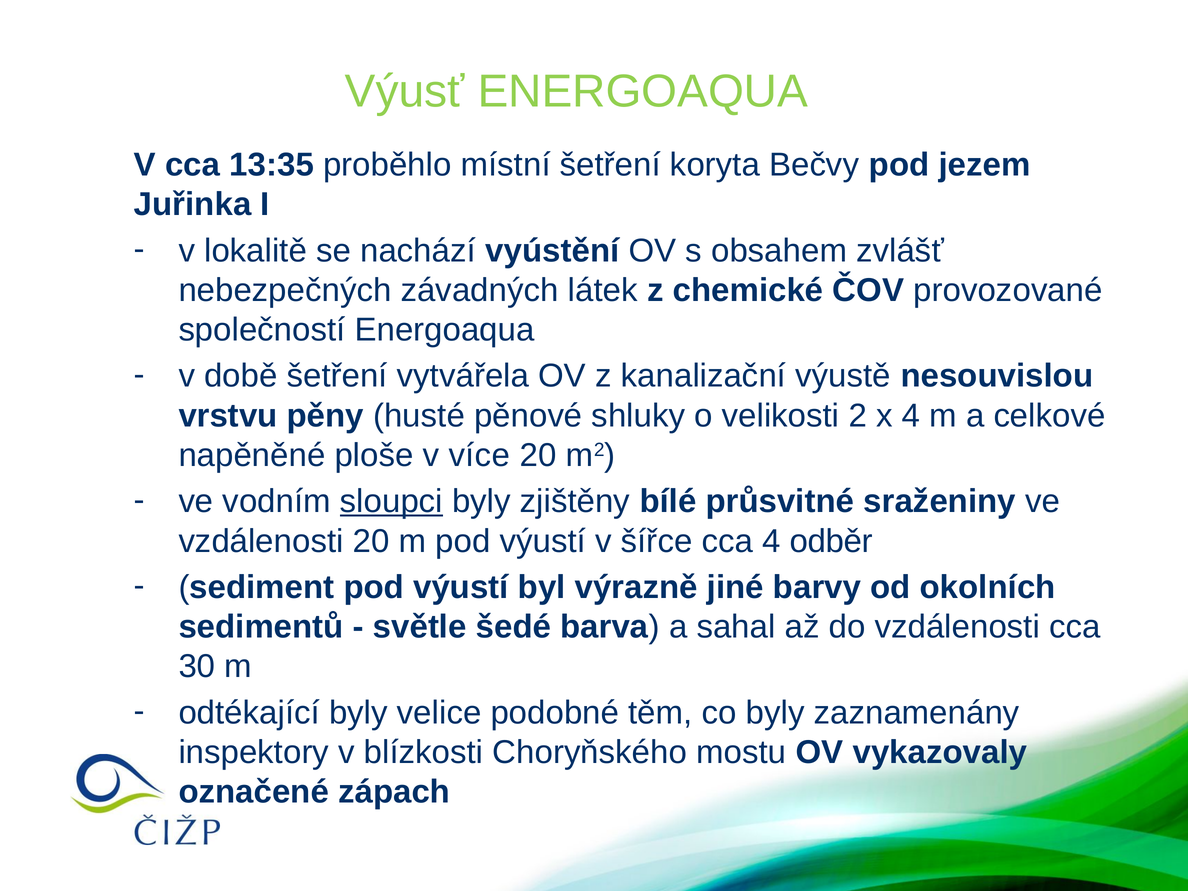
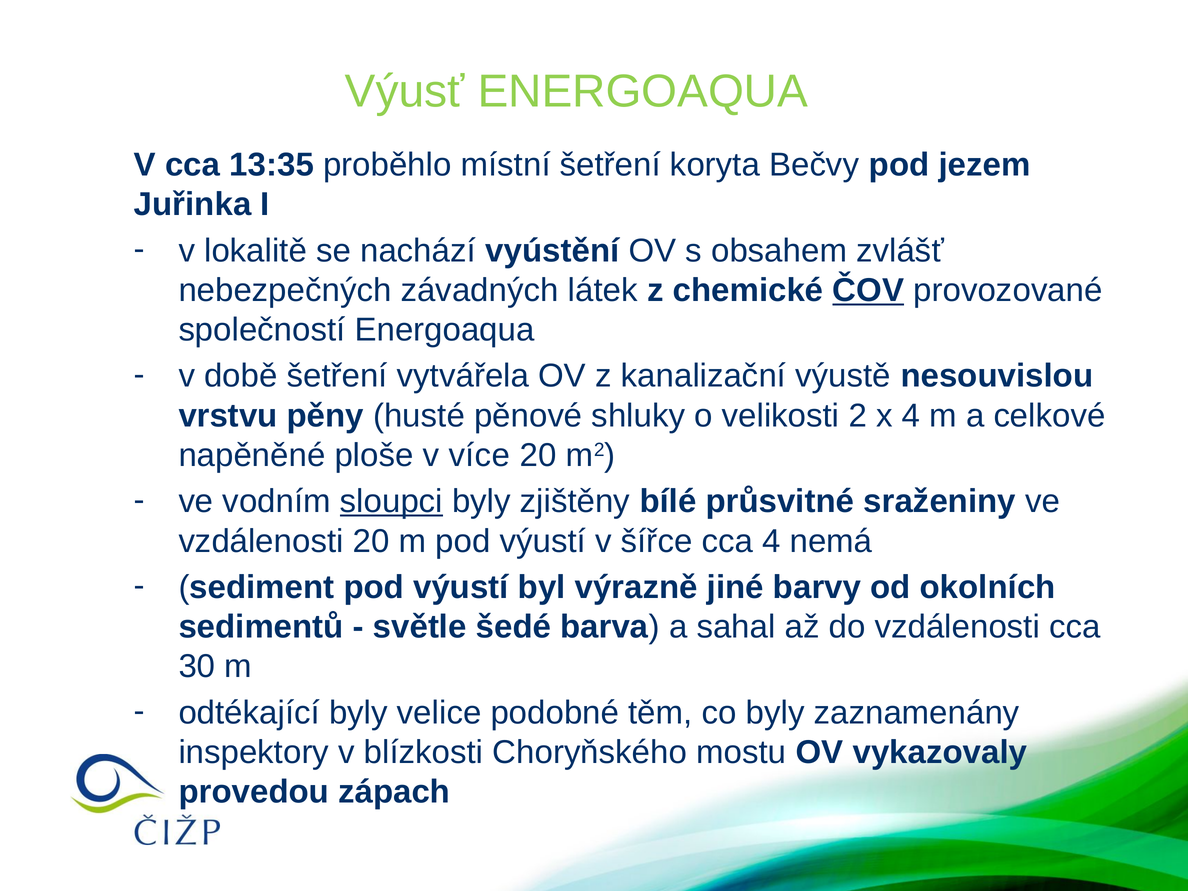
ČOV underline: none -> present (868, 290)
odběr: odběr -> nemá (831, 541)
označené: označené -> provedou (254, 792)
